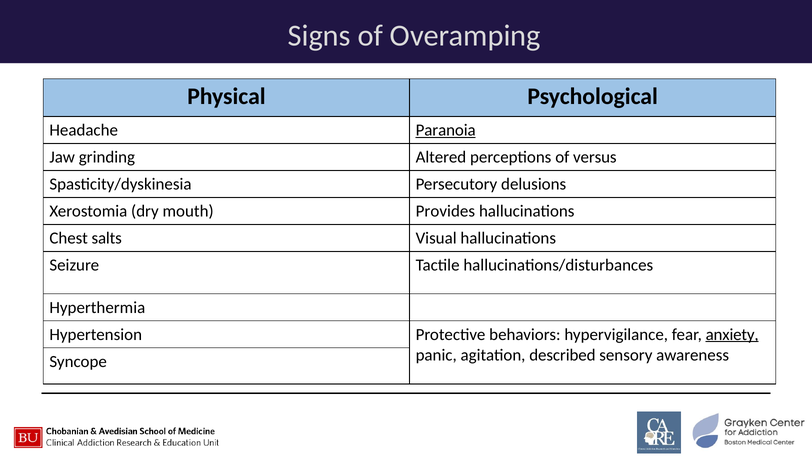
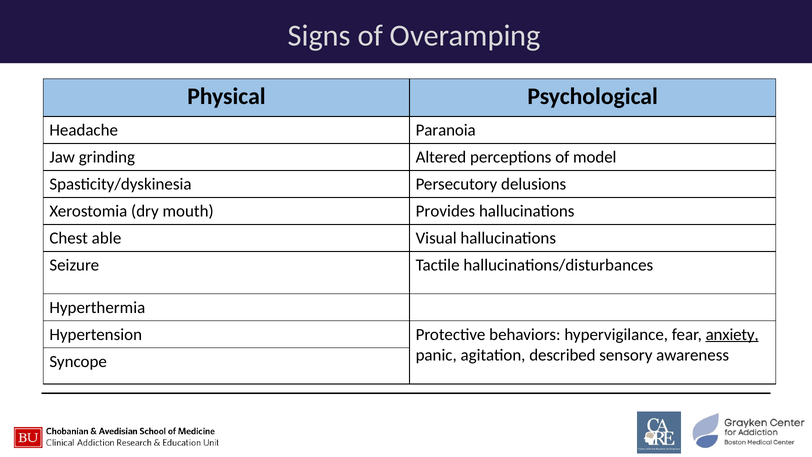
Paranoia underline: present -> none (446, 130)
versus: versus -> model (595, 157)
salts: salts -> able (107, 238)
